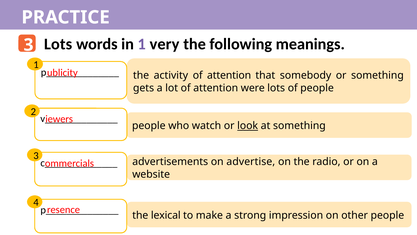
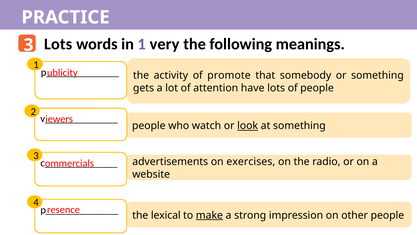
activity of attention: attention -> promote (229, 75)
were: were -> have (253, 88)
advertise: advertise -> exercises (251, 162)
make underline: none -> present (209, 215)
